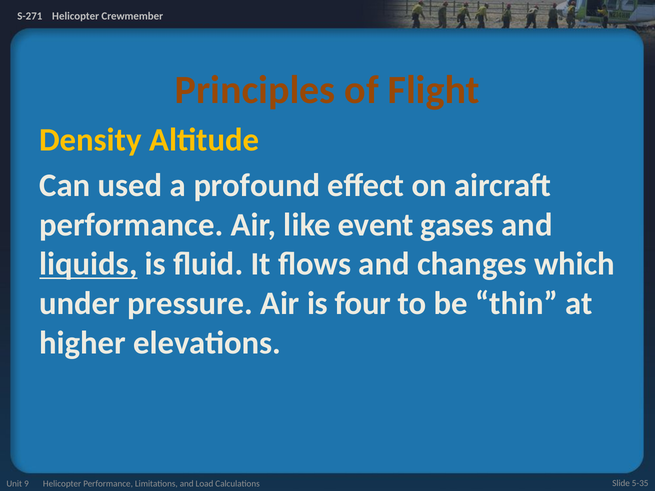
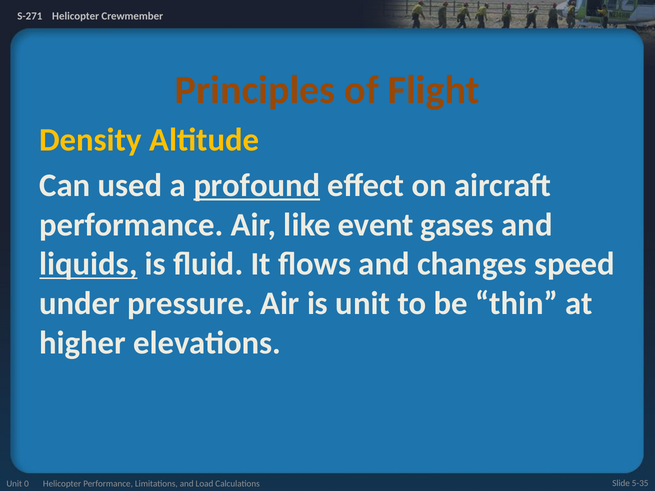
profound underline: none -> present (257, 186)
which: which -> speed (575, 264)
is four: four -> unit (363, 304)
9: 9 -> 0 (26, 484)
